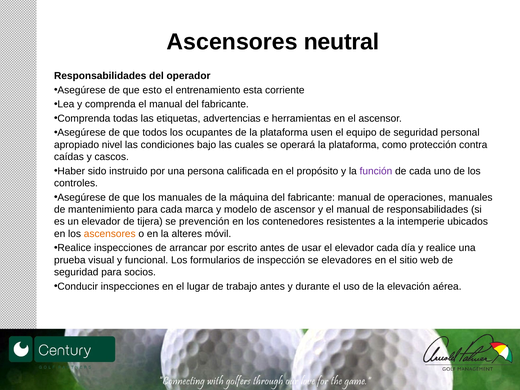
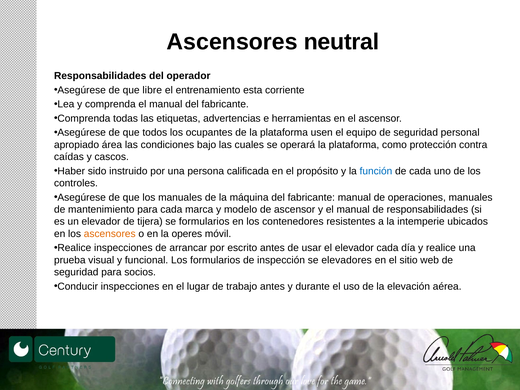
esto: esto -> libre (152, 90)
nivel: nivel -> área (112, 145)
función colour: purple -> blue (376, 171)
se prevención: prevención -> formularios (204, 222)
alteres: alteres -> operes (187, 234)
